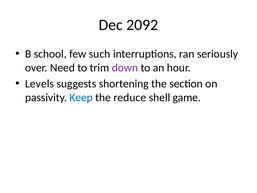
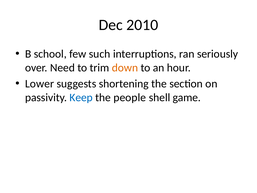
2092: 2092 -> 2010 (142, 25)
down colour: purple -> orange (125, 68)
Levels: Levels -> Lower (40, 84)
reduce: reduce -> people (130, 97)
